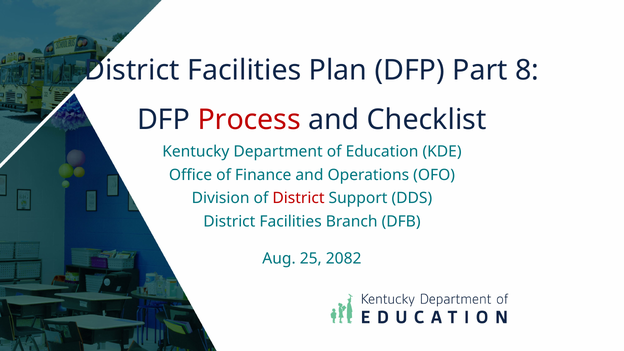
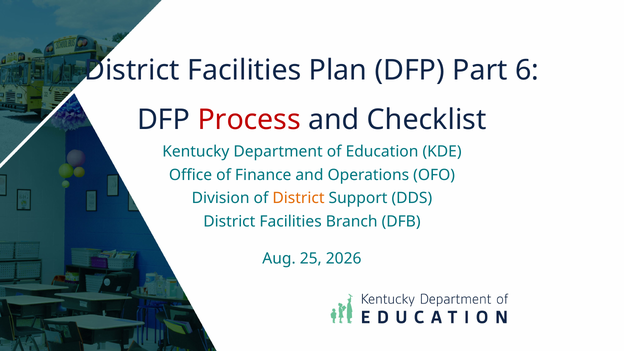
8: 8 -> 6 (527, 70)
District colour: red -> orange (298, 198)
2082: 2082 -> 2026 (344, 258)
